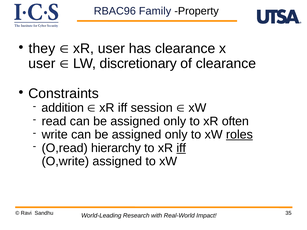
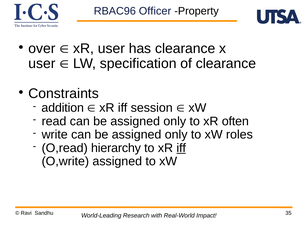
Family: Family -> Officer (155, 11)
they: they -> over (42, 49)
discretionary: discretionary -> specification (138, 64)
roles underline: present -> none (239, 135)
